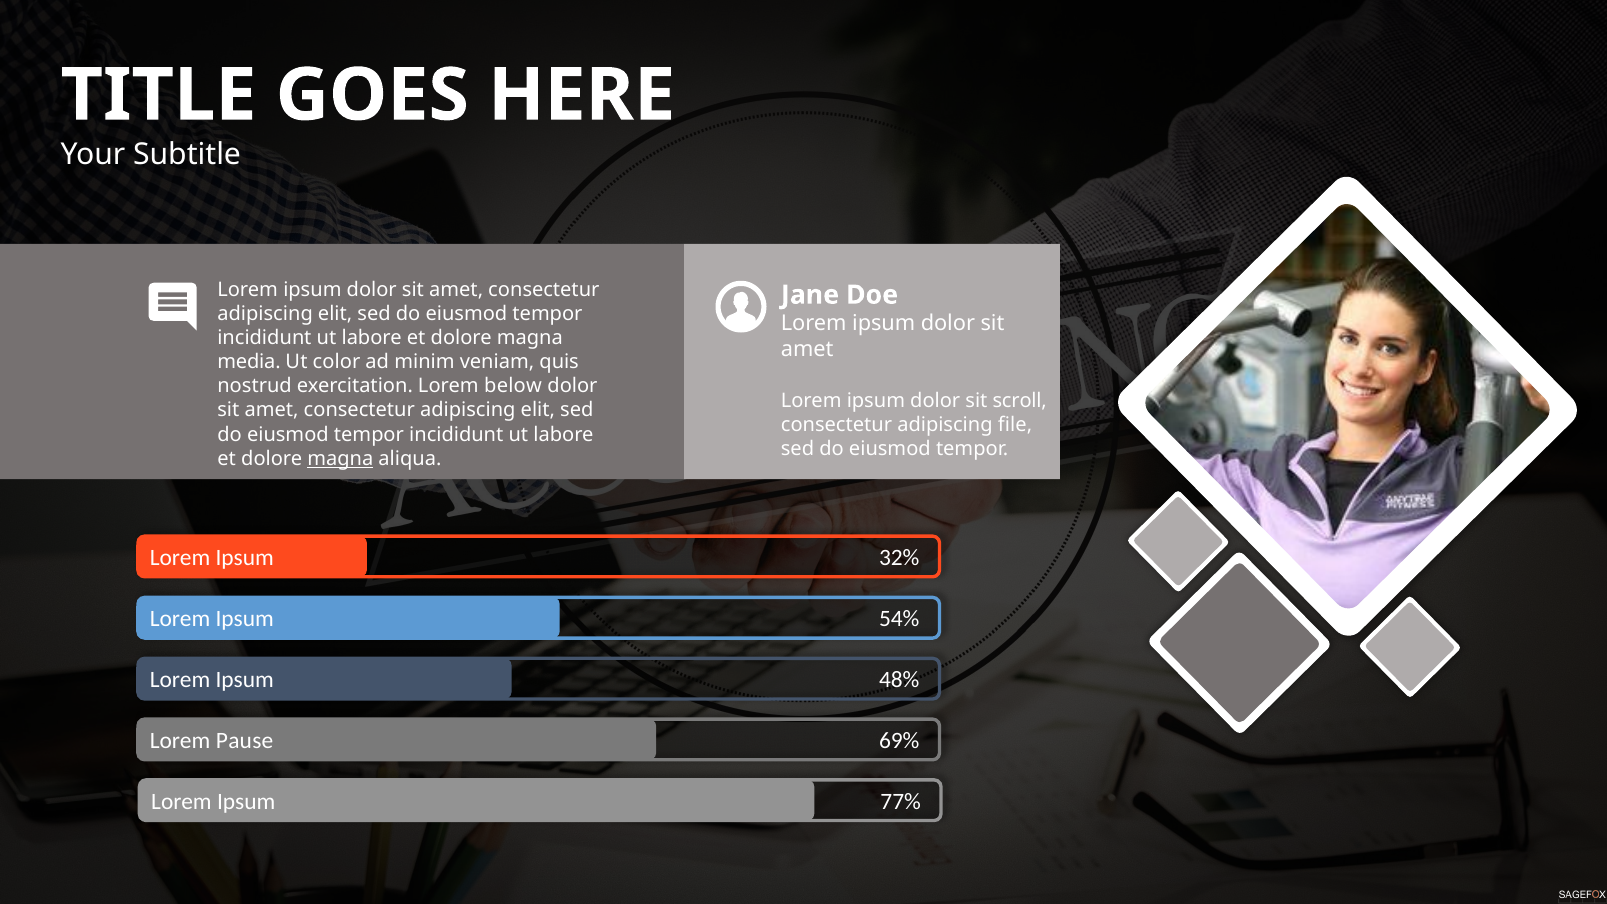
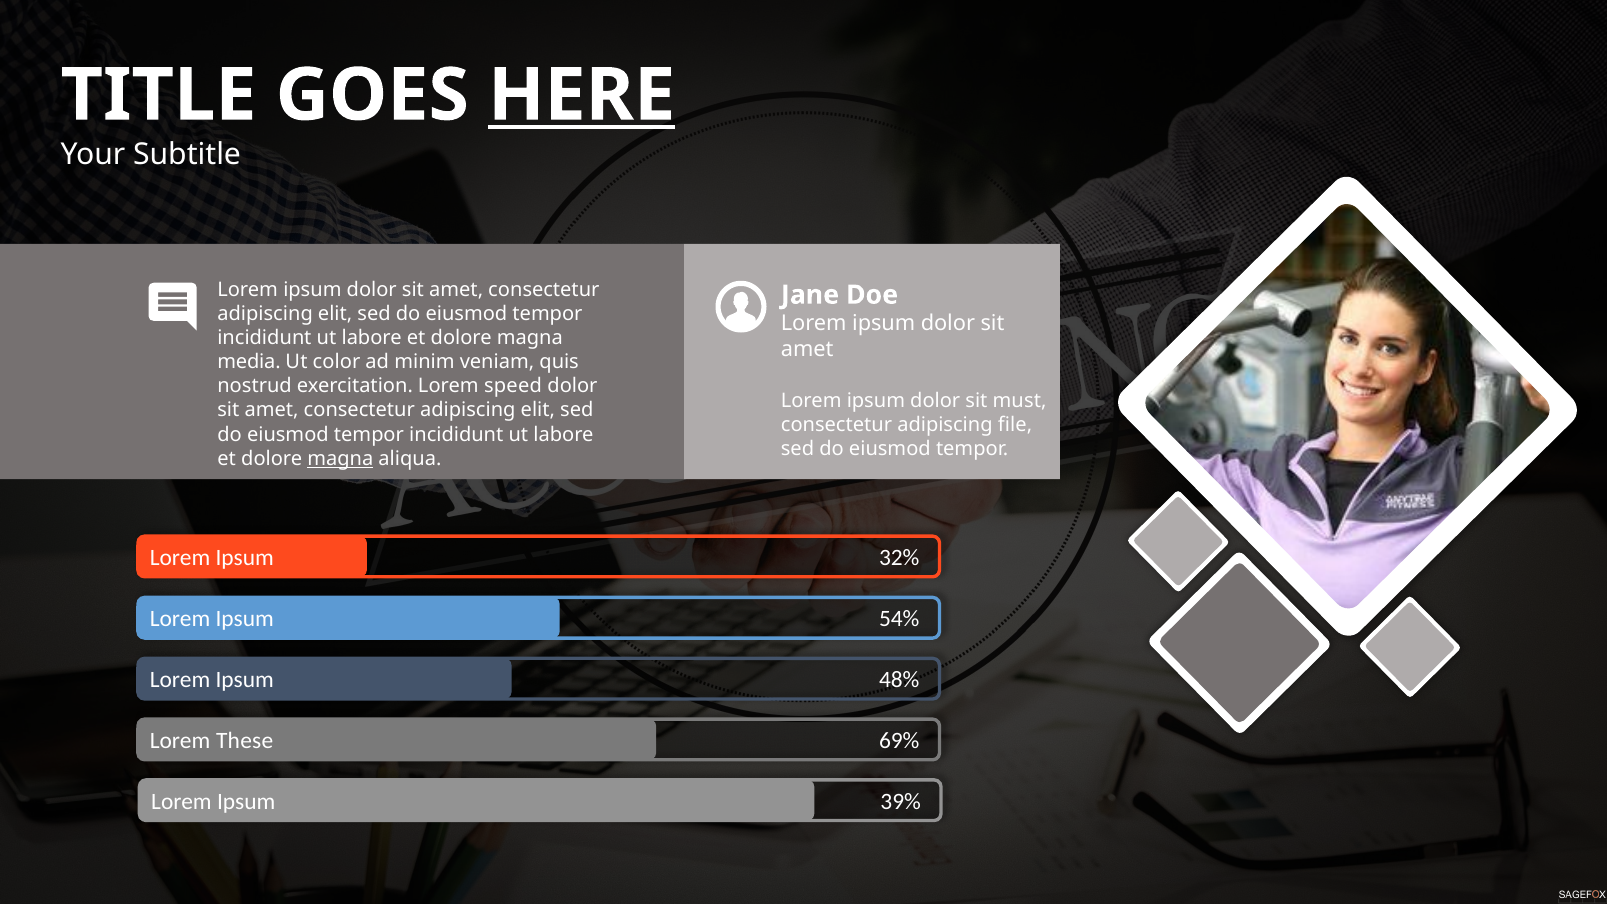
HERE underline: none -> present (582, 95)
below: below -> speed (513, 386)
scroll: scroll -> must (1020, 401)
Pause: Pause -> These (245, 741)
77%: 77% -> 39% (901, 801)
